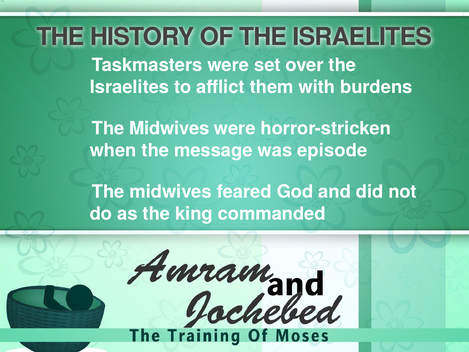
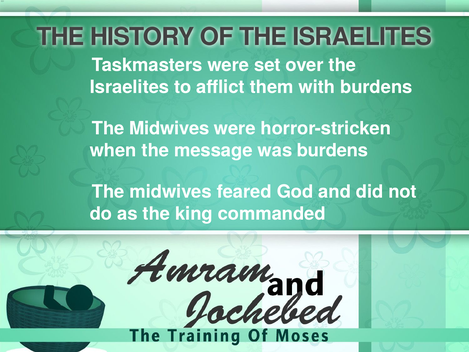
was episode: episode -> burdens (333, 150)
